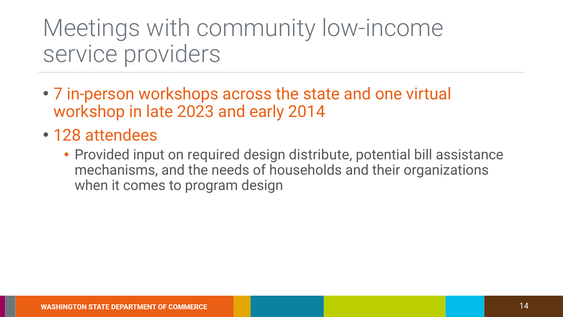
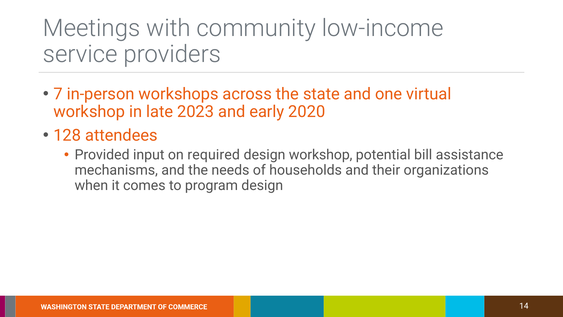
2014: 2014 -> 2020 (307, 112)
design distribute: distribute -> workshop (321, 155)
